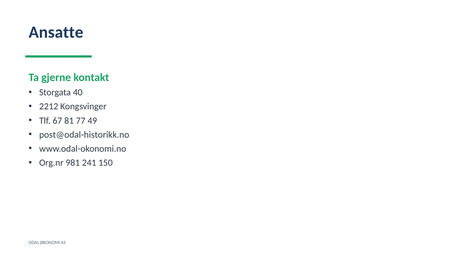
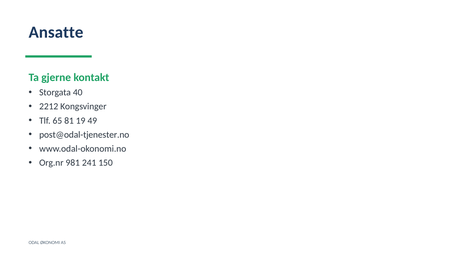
67: 67 -> 65 (57, 121)
77: 77 -> 19 (81, 121)
post@odal-historikk.no: post@odal-historikk.no -> post@odal-tjenester.no (84, 135)
